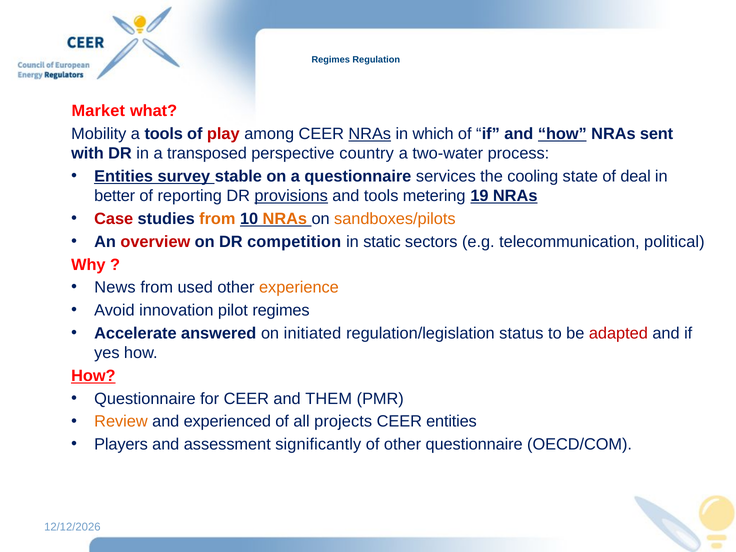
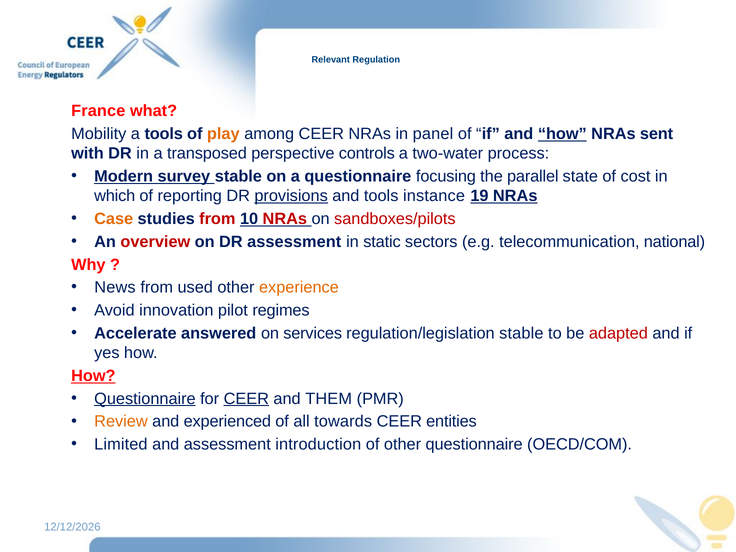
Regimes: Regimes -> Relevant (331, 60)
Market: Market -> France (98, 111)
play colour: red -> orange (223, 134)
NRAs underline: present -> none (370, 134)
which: which -> panel (433, 134)
country: country -> controls (367, 153)
Entities: Entities -> Modern (124, 176)
services: services -> focusing (446, 176)
cooling: cooling -> parallel (533, 176)
deal: deal -> cost (636, 176)
better: better -> which (115, 196)
metering: metering -> instance (434, 196)
Case colour: red -> orange (114, 219)
from colour: orange -> red (217, 219)
NRAs colour: orange -> red (285, 219)
sandboxes/pilots colour: orange -> red (395, 219)
DR competition: competition -> assessment (294, 242)
political: political -> national (674, 242)
initiated: initiated -> services (313, 333)
regulation/legislation status: status -> stable (521, 333)
Questionnaire underline: none -> present (145, 399)
CEER underline: none -> present (246, 399)
projects: projects -> towards (343, 422)
Players: Players -> Limited (121, 444)
significantly: significantly -> introduction (318, 444)
